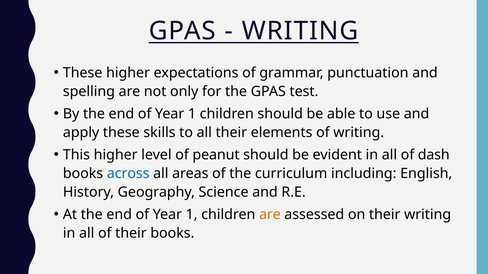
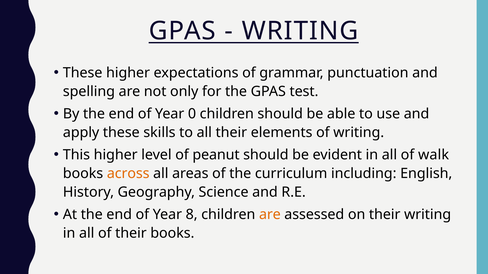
1: 1 -> 0 (192, 114)
dash: dash -> walk (434, 155)
across colour: blue -> orange (128, 174)
1: 1 -> 8 (192, 215)
